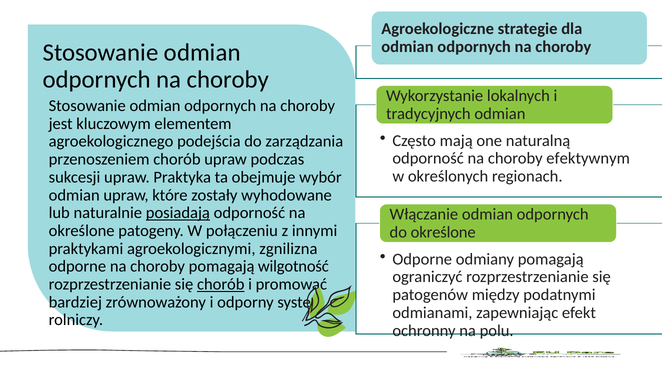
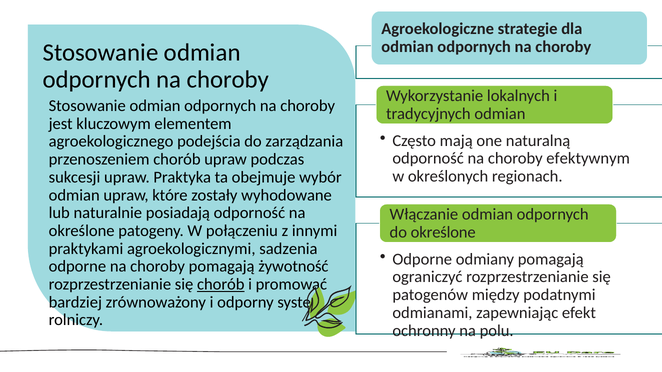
posiadają underline: present -> none (178, 213)
zgnilizna: zgnilizna -> sadzenia (288, 249)
wilgotność: wilgotność -> żywotność (293, 267)
